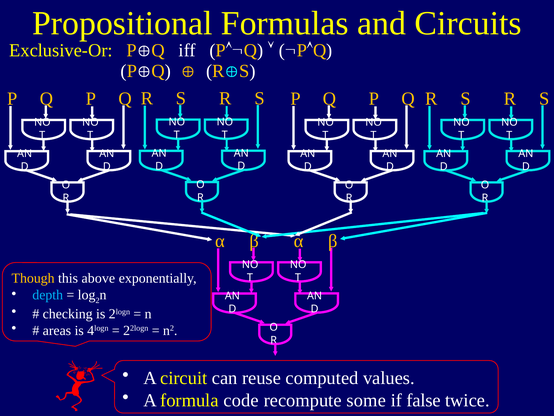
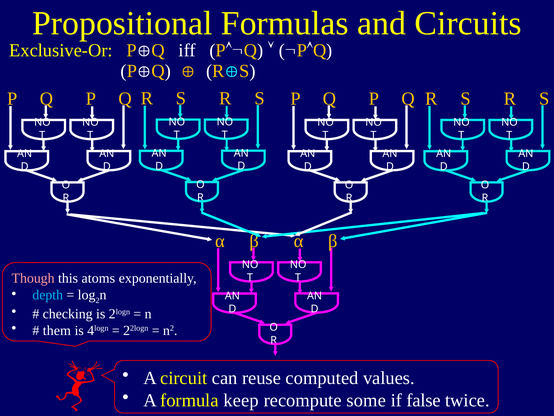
Though colour: yellow -> pink (33, 278)
above: above -> atoms (98, 278)
areas: areas -> them (57, 330)
code: code -> keep (241, 400)
